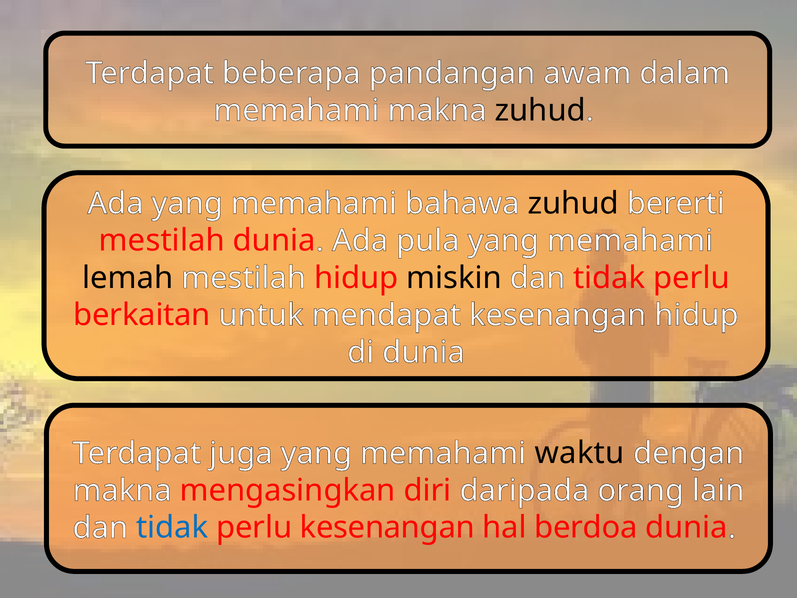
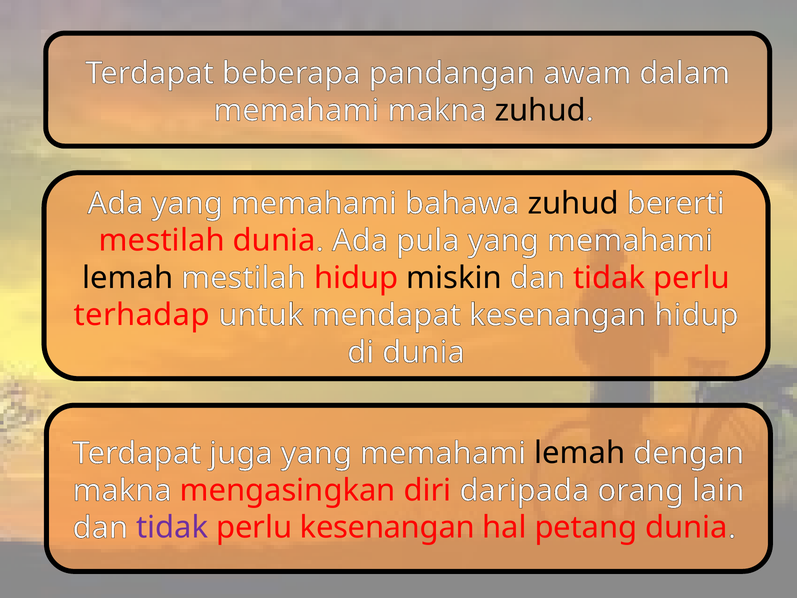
berkaitan: berkaitan -> terhadap (142, 315)
juga yang memahami waktu: waktu -> lemah (580, 453)
tidak colour: blue -> purple (172, 527)
berdoa: berdoa -> petang (586, 527)
